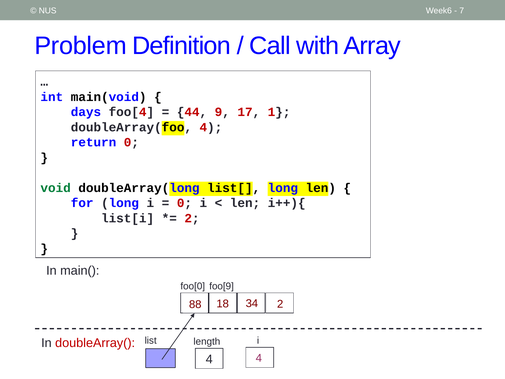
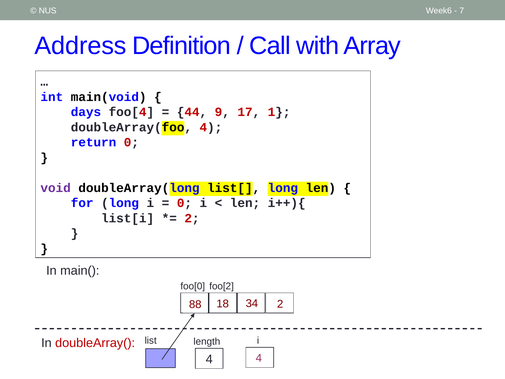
Problem: Problem -> Address (81, 46)
void colour: green -> purple (56, 188)
foo[9: foo[9 -> foo[2 (222, 286)
